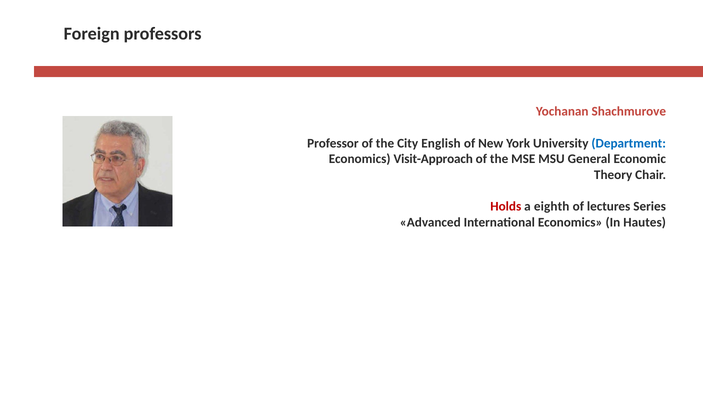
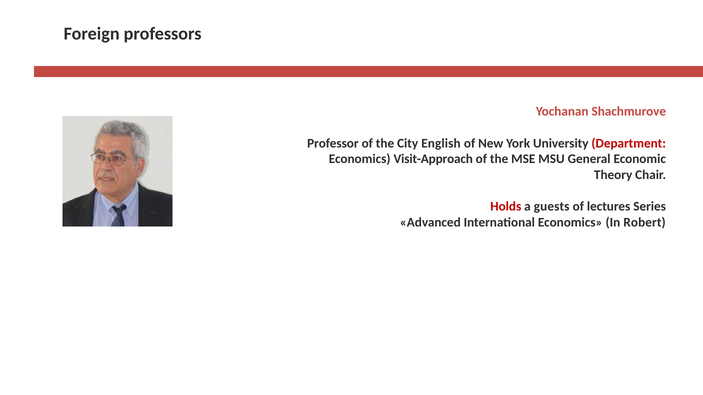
Department colour: blue -> red (629, 144)
eighth: eighth -> guests (552, 207)
Hautes: Hautes -> Robert (645, 223)
